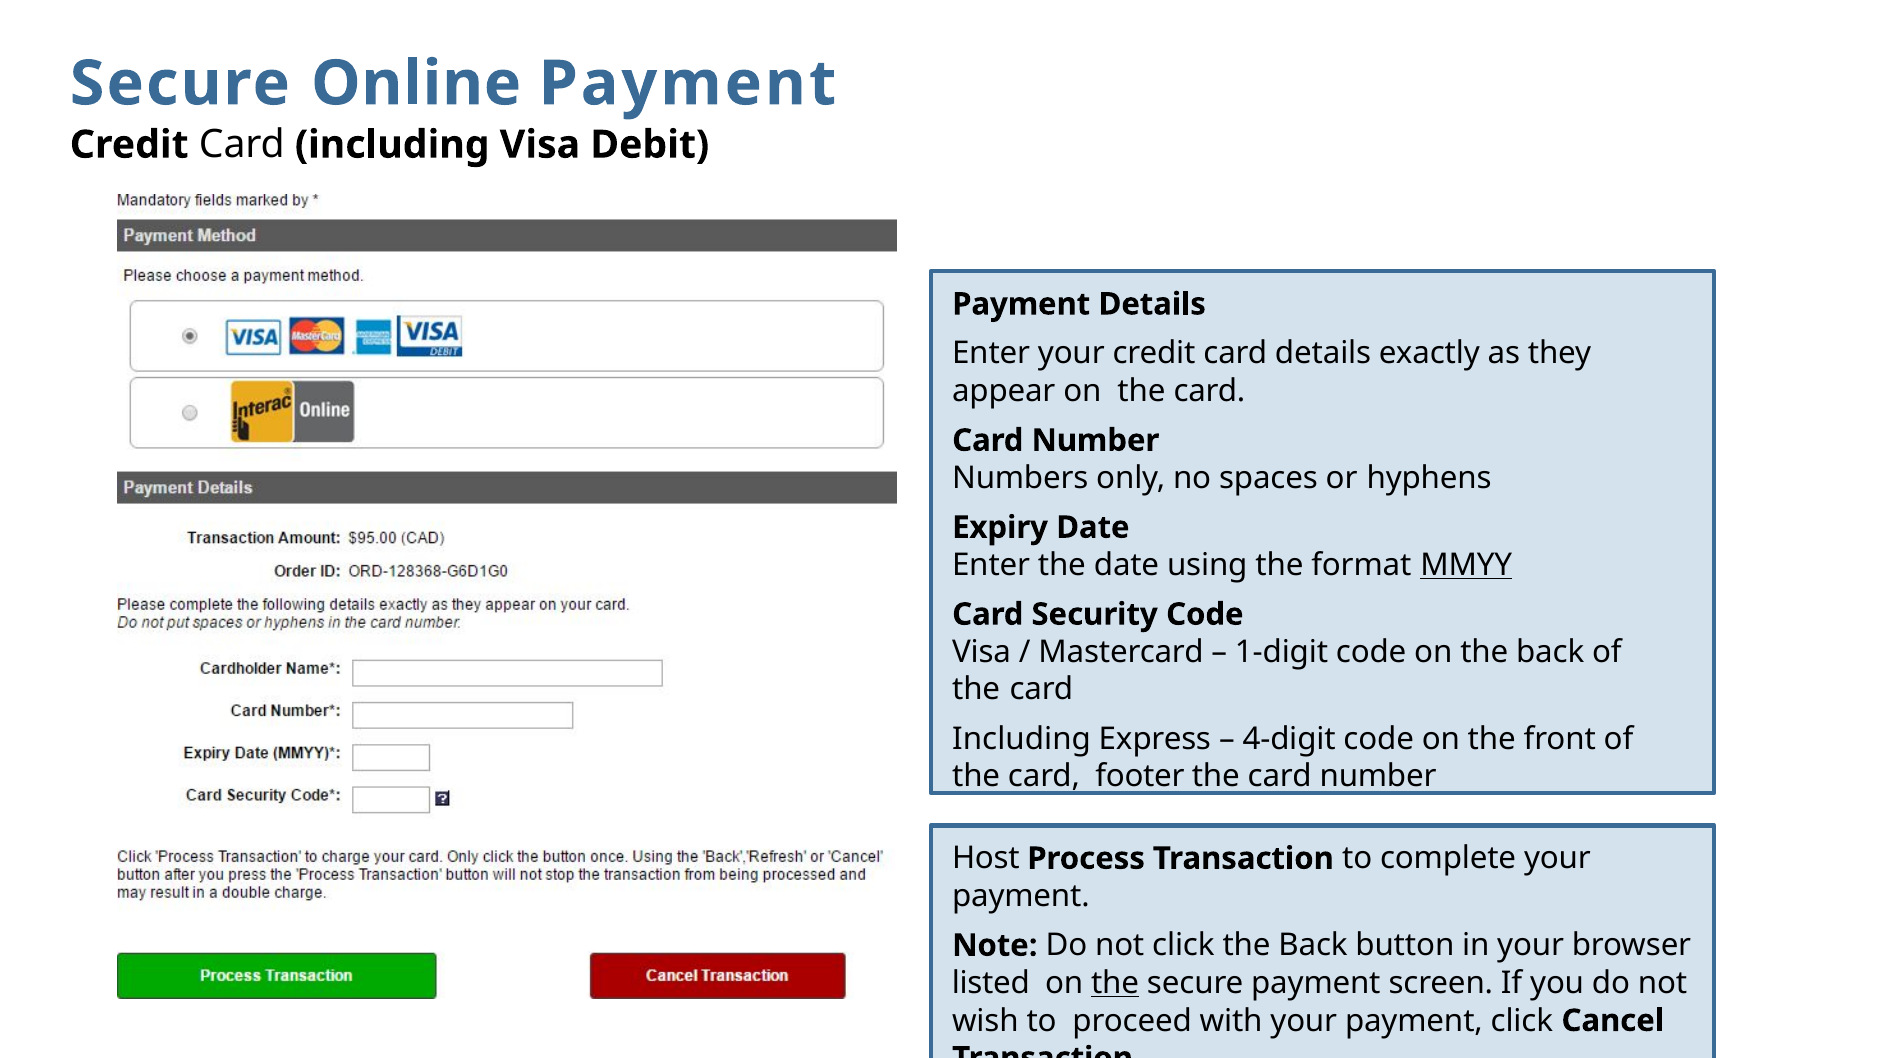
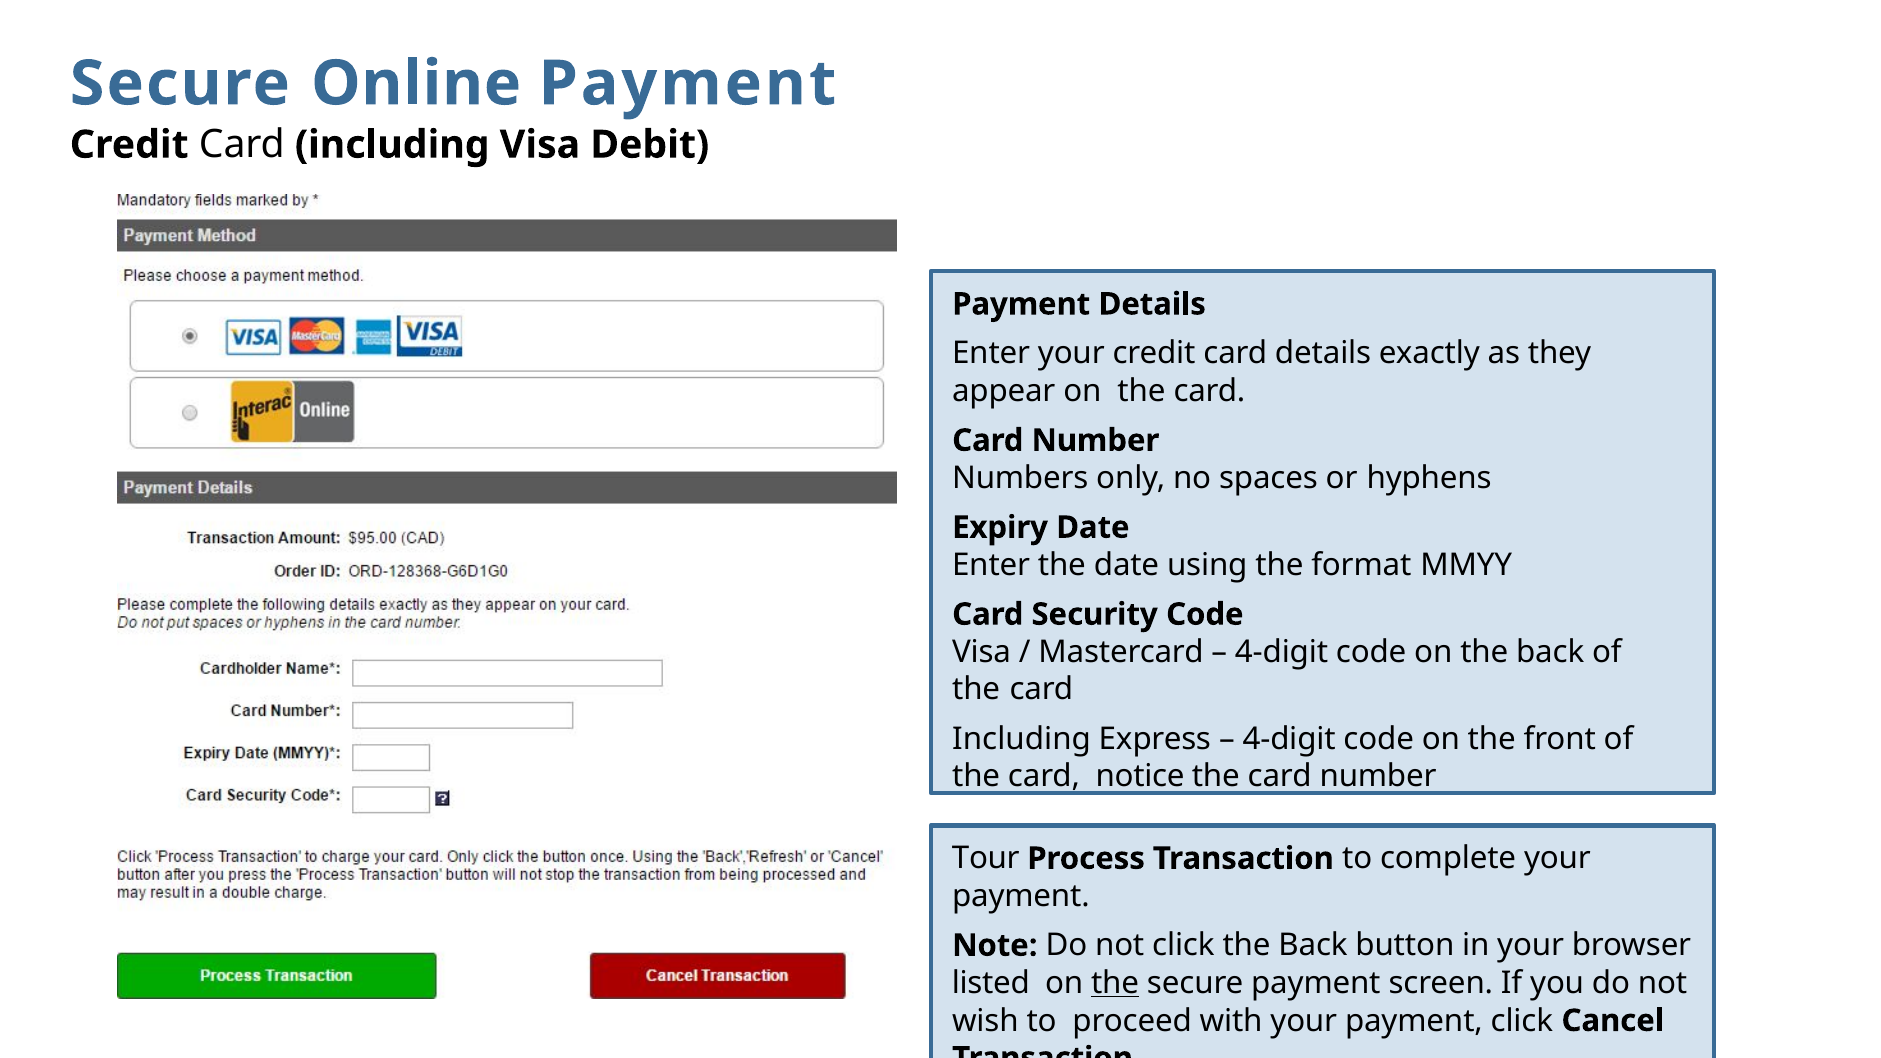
MMYY underline: present -> none (1466, 565)
1-digit: 1-digit -> 4-digit (1281, 652)
footer: footer -> notice (1140, 777)
Host: Host -> Tour (986, 859)
